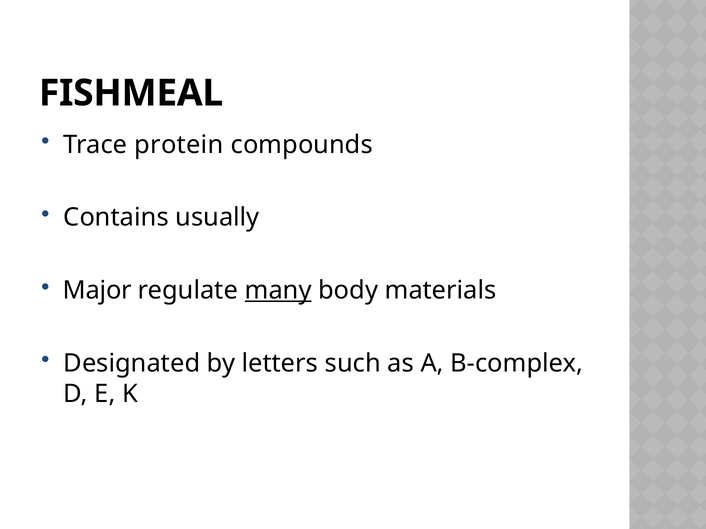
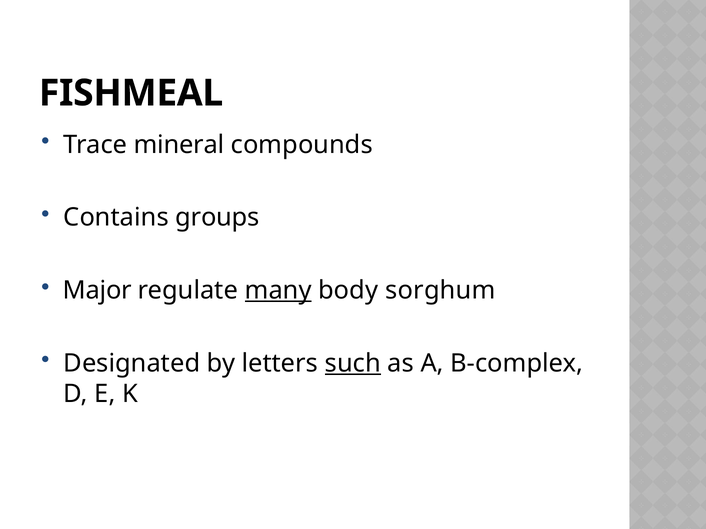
protein: protein -> mineral (179, 145)
usually: usually -> groups (217, 218)
materials: materials -> sorghum (440, 291)
such underline: none -> present (353, 364)
